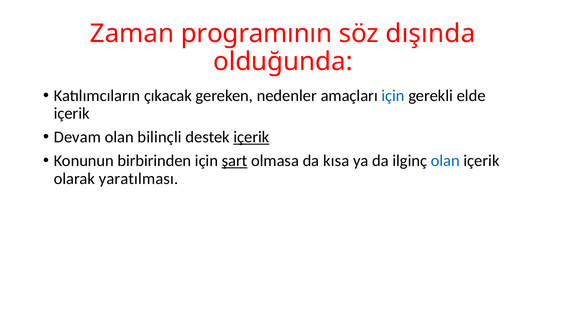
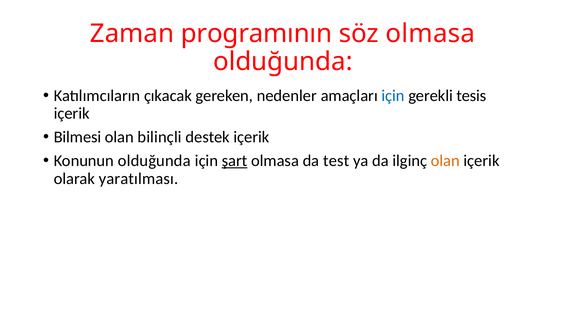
söz dışında: dışında -> olmasa (430, 34)
elde: elde -> tesis (471, 96)
Devam: Devam -> Bilmesi (77, 137)
içerik underline: present -> none (251, 137)
Konunun birbirinden: birbirinden -> olduğunda (154, 161)
kısa: kısa -> test (336, 161)
olan colour: blue -> orange (445, 161)
